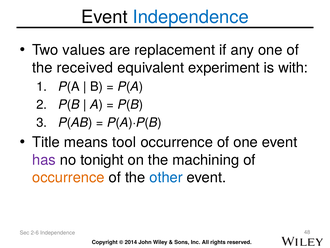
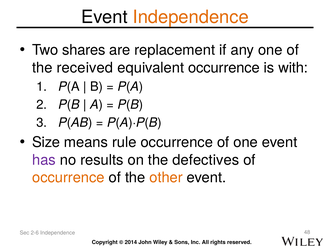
Independence colour: blue -> orange (191, 17)
values: values -> shares (84, 50)
equivalent experiment: experiment -> occurrence (224, 68)
Title: Title -> Size (46, 142)
tool: tool -> rule (124, 142)
tonight: tonight -> results (102, 160)
machining: machining -> defectives (206, 160)
other colour: blue -> orange (166, 177)
